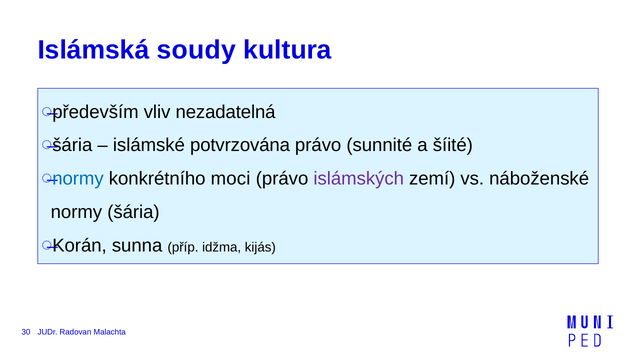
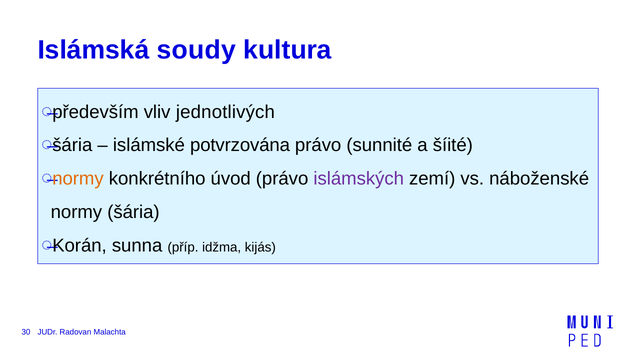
nezadatelná: nezadatelná -> jednotlivých (225, 112)
normy colour: blue -> orange (78, 179)
moci: moci -> úvod (231, 179)
